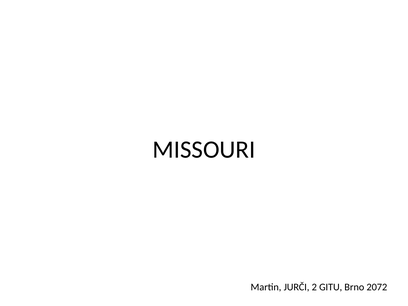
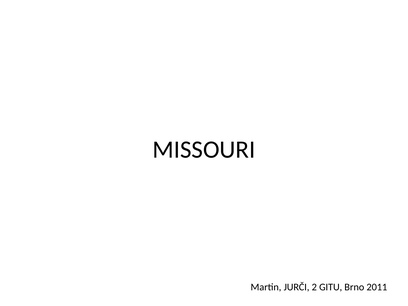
2072: 2072 -> 2011 (377, 287)
